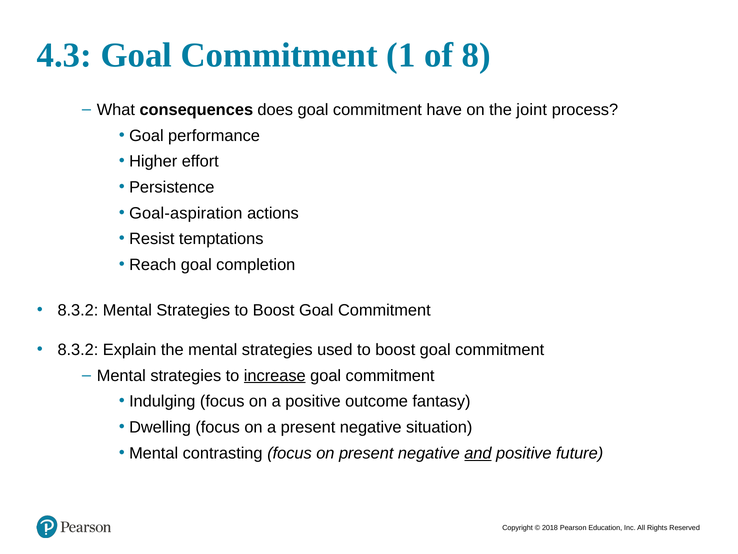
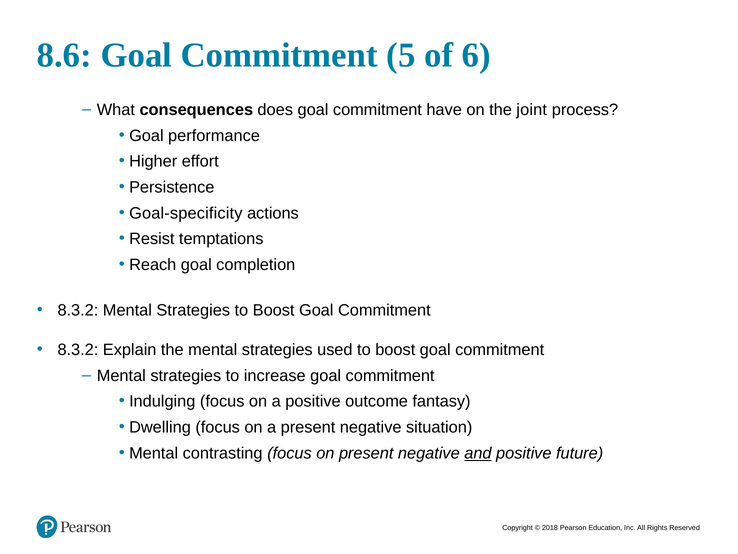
4.3: 4.3 -> 8.6 (64, 55)
1: 1 -> 5 (401, 55)
8: 8 -> 6 (476, 55)
Goal-aspiration: Goal-aspiration -> Goal-specificity (186, 213)
increase underline: present -> none (275, 375)
